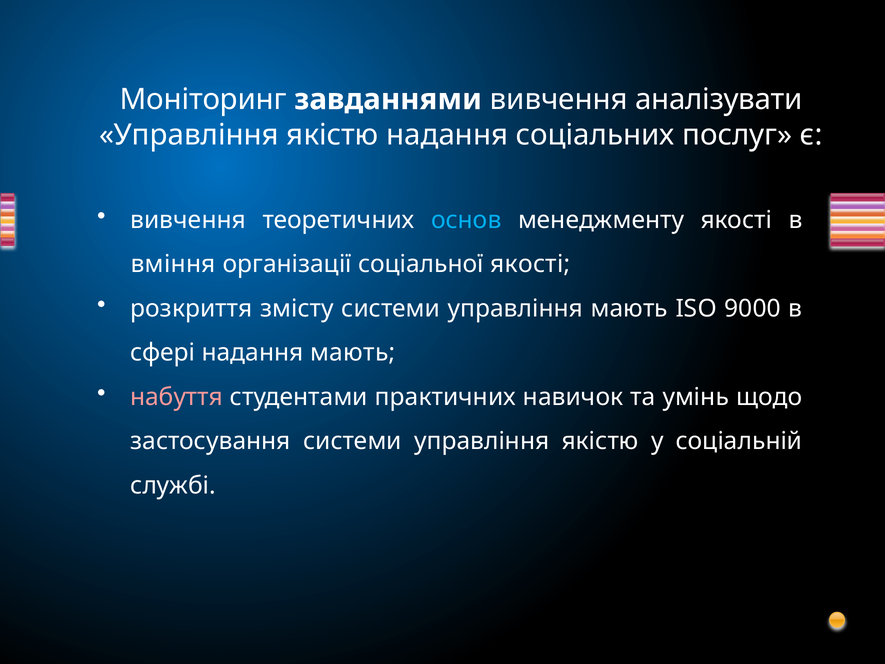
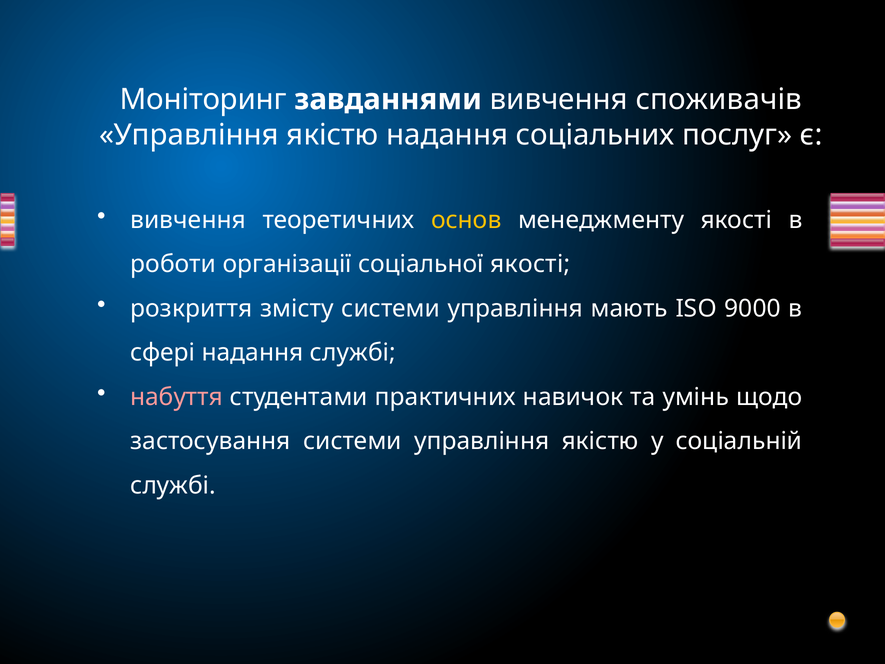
аналізувати: аналізувати -> споживачів (719, 99)
основ colour: light blue -> yellow (466, 220)
вміння: вміння -> роботи (173, 264)
надання мають: мають -> службі (353, 353)
